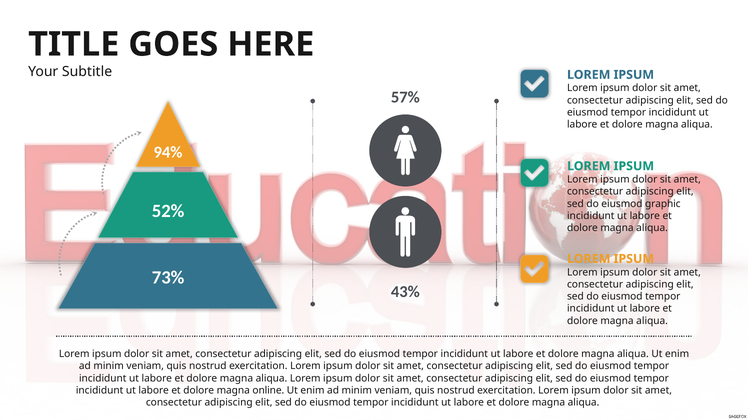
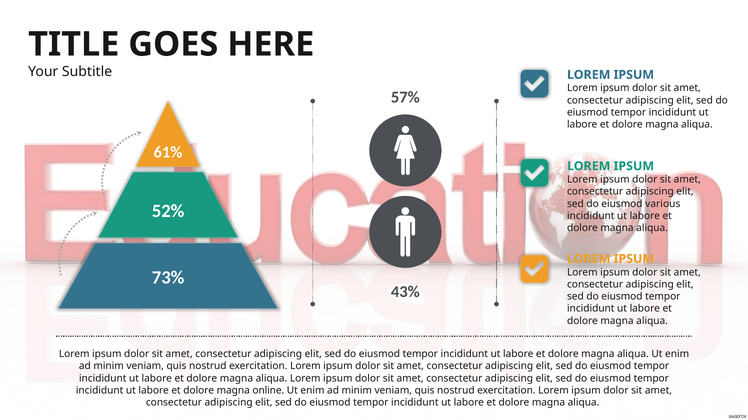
94%: 94% -> 61% (168, 152)
graphic: graphic -> various (663, 204)
